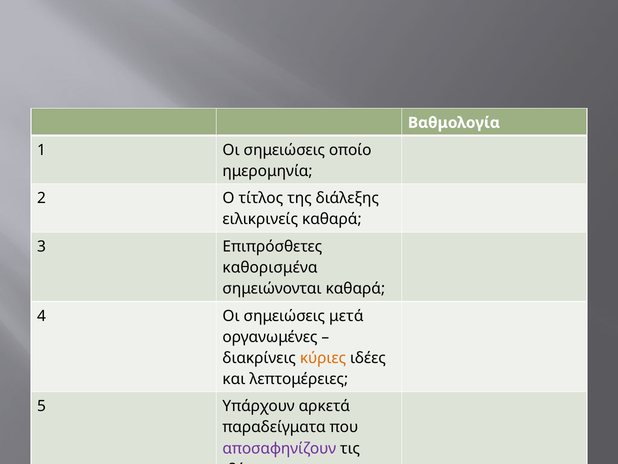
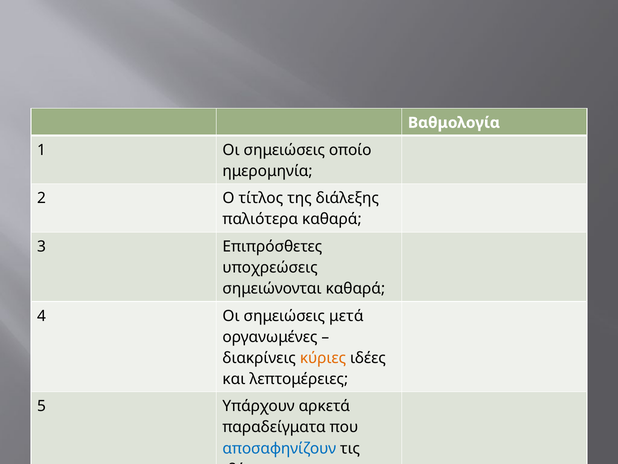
ειλικρινείς: ειλικρινείς -> παλιότερα (260, 219)
καθορισμένα: καθορισμένα -> υποχρεώσεις (270, 267)
αποσαφηνίζουν colour: purple -> blue (279, 448)
